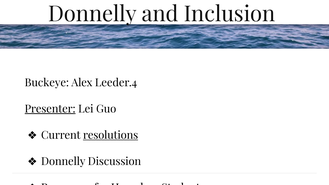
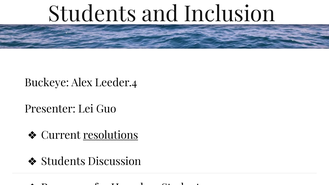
Donnelly: Donnelly -> Students (92, 14)
Presenter underline: present -> none (50, 109)
Donnelly: Donnelly -> Students (63, 162)
